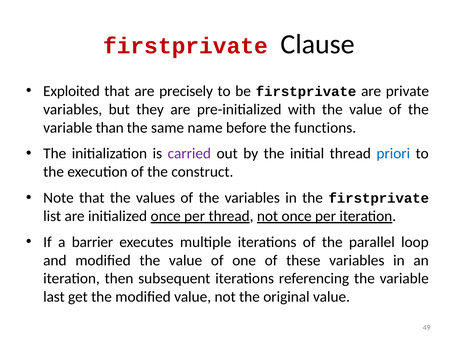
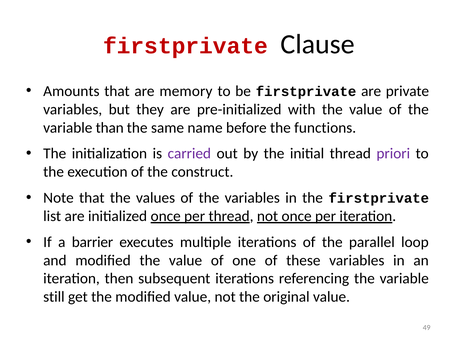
Exploited: Exploited -> Amounts (71, 91)
precisely: precisely -> memory (186, 91)
priori colour: blue -> purple (393, 154)
last: last -> still (54, 297)
